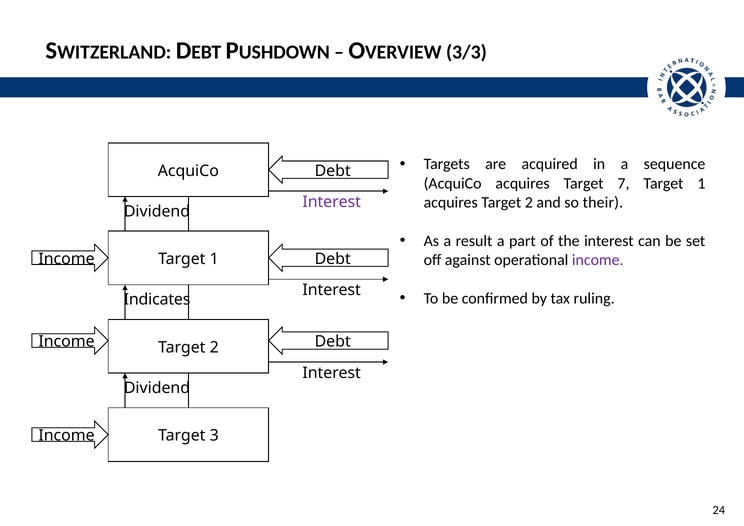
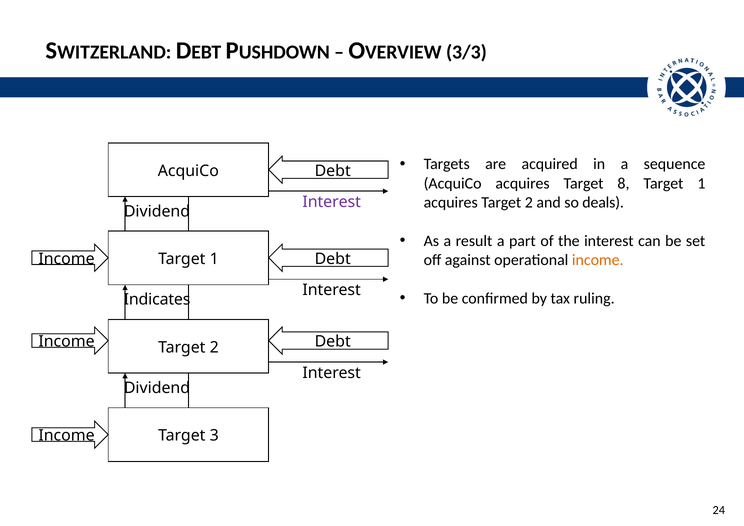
7: 7 -> 8 (623, 183)
their: their -> deals (603, 202)
income colour: purple -> orange (598, 260)
